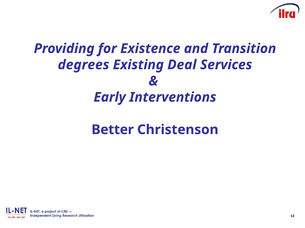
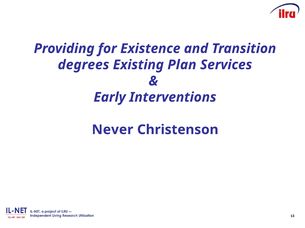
Deal: Deal -> Plan (182, 65)
Better: Better -> Never (113, 130)
